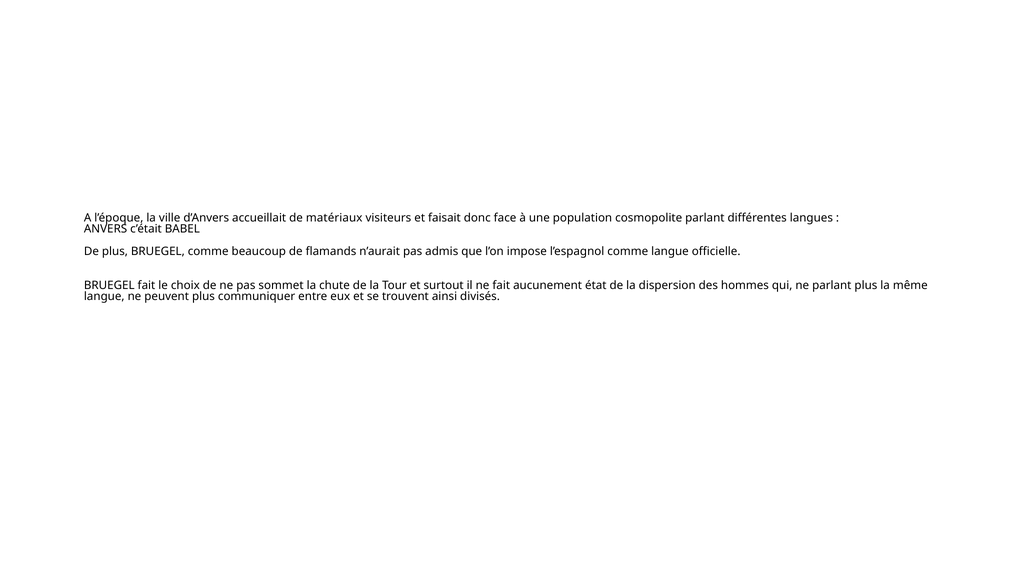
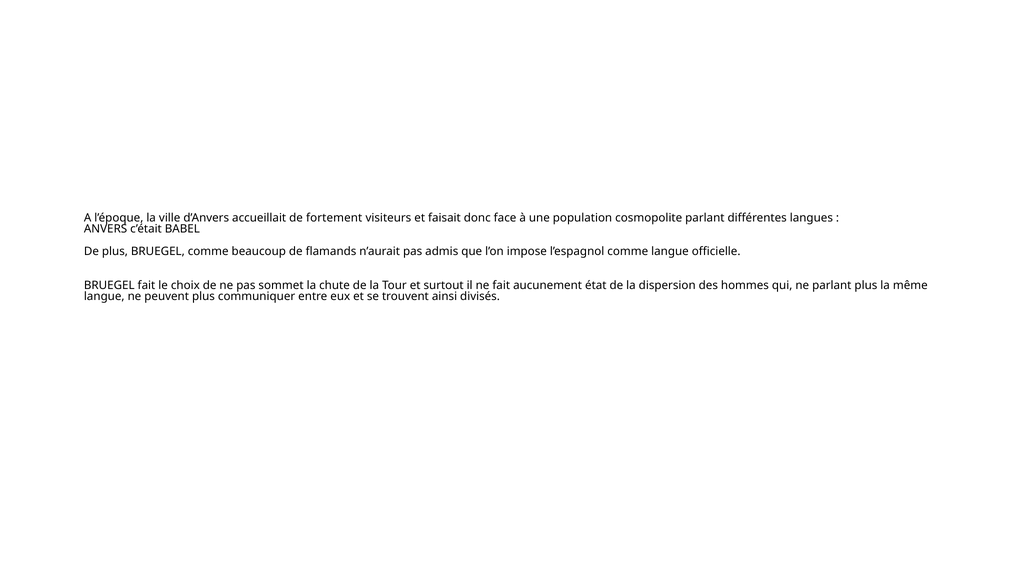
matériaux: matériaux -> fortement (334, 218)
